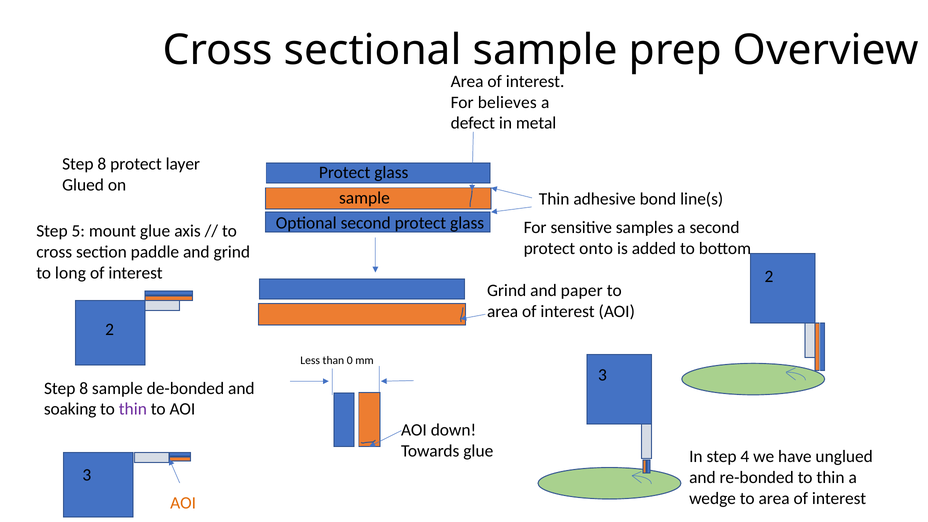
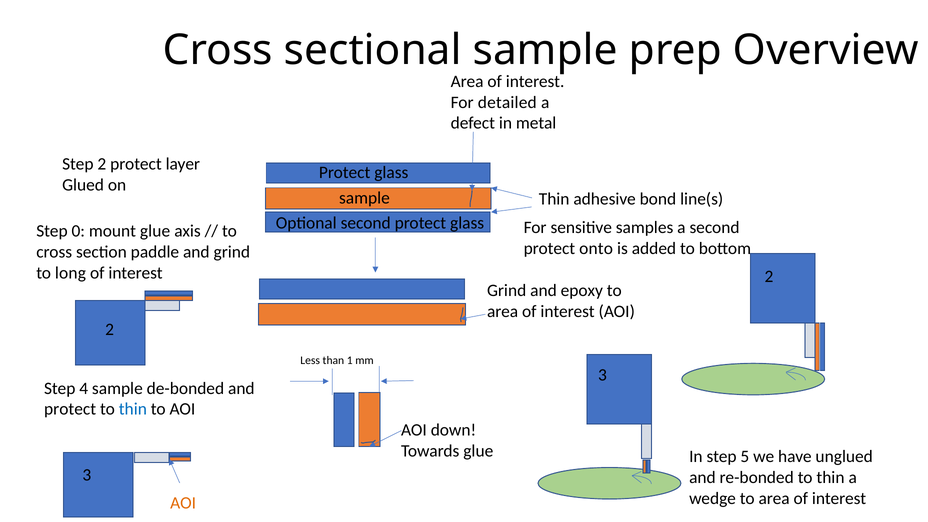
believes: believes -> detailed (507, 102)
8: 8 -> 2 (102, 164)
5: 5 -> 0 (78, 231)
paper: paper -> epoxy (582, 291)
0: 0 -> 1 (350, 360)
8: 8 -> 4 (84, 388)
soaking: soaking -> protect (70, 409)
thin colour: purple -> blue (133, 409)
4: 4 -> 5 (745, 457)
